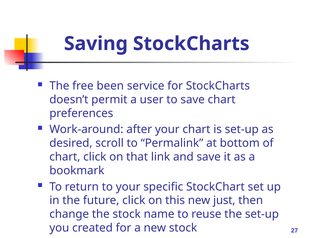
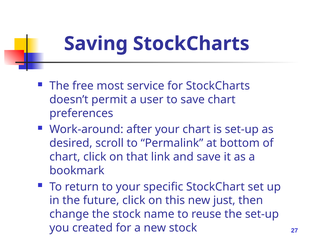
been: been -> most (110, 86)
